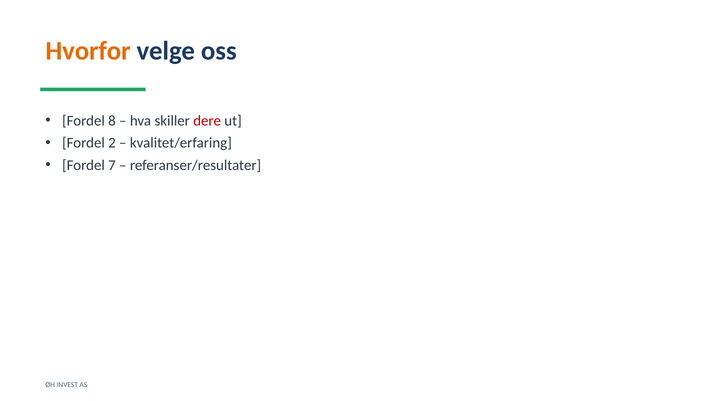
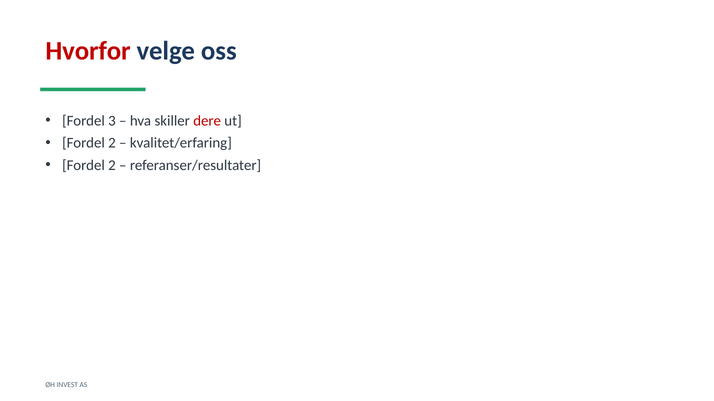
Hvorfor colour: orange -> red (88, 51)
8: 8 -> 3 (112, 121)
7: 7 -> 2 (112, 166)
